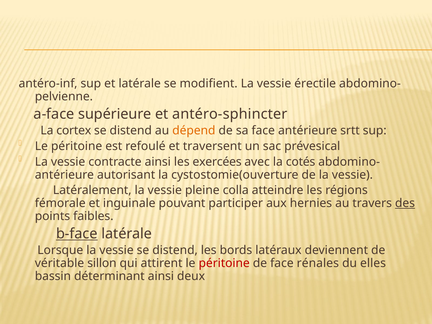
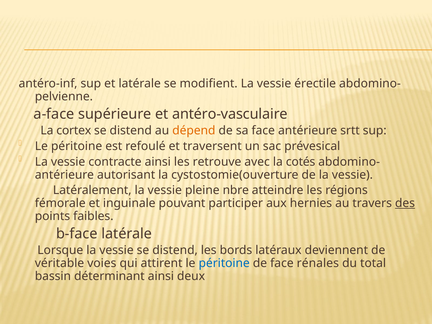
antéro-sphincter: antéro-sphincter -> antéro-vasculaire (230, 114)
exercées: exercées -> retrouve (217, 162)
colla: colla -> nbre (236, 190)
b-face underline: present -> none (77, 234)
sillon: sillon -> voies (102, 263)
péritoine colour: red -> blue (224, 263)
elles: elles -> total (373, 263)
